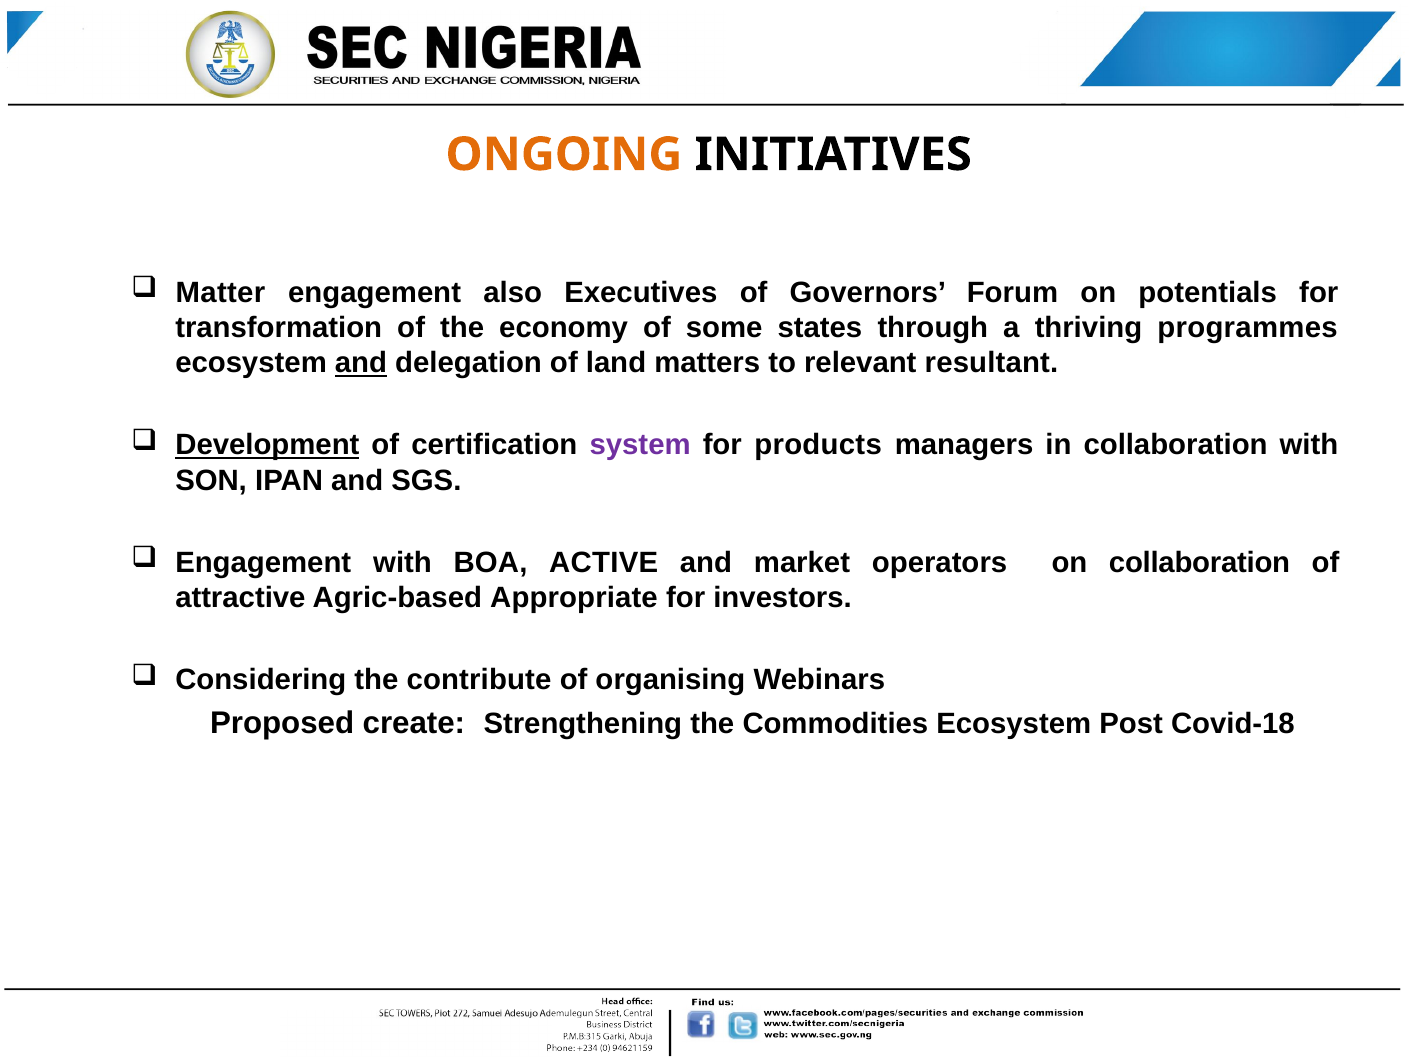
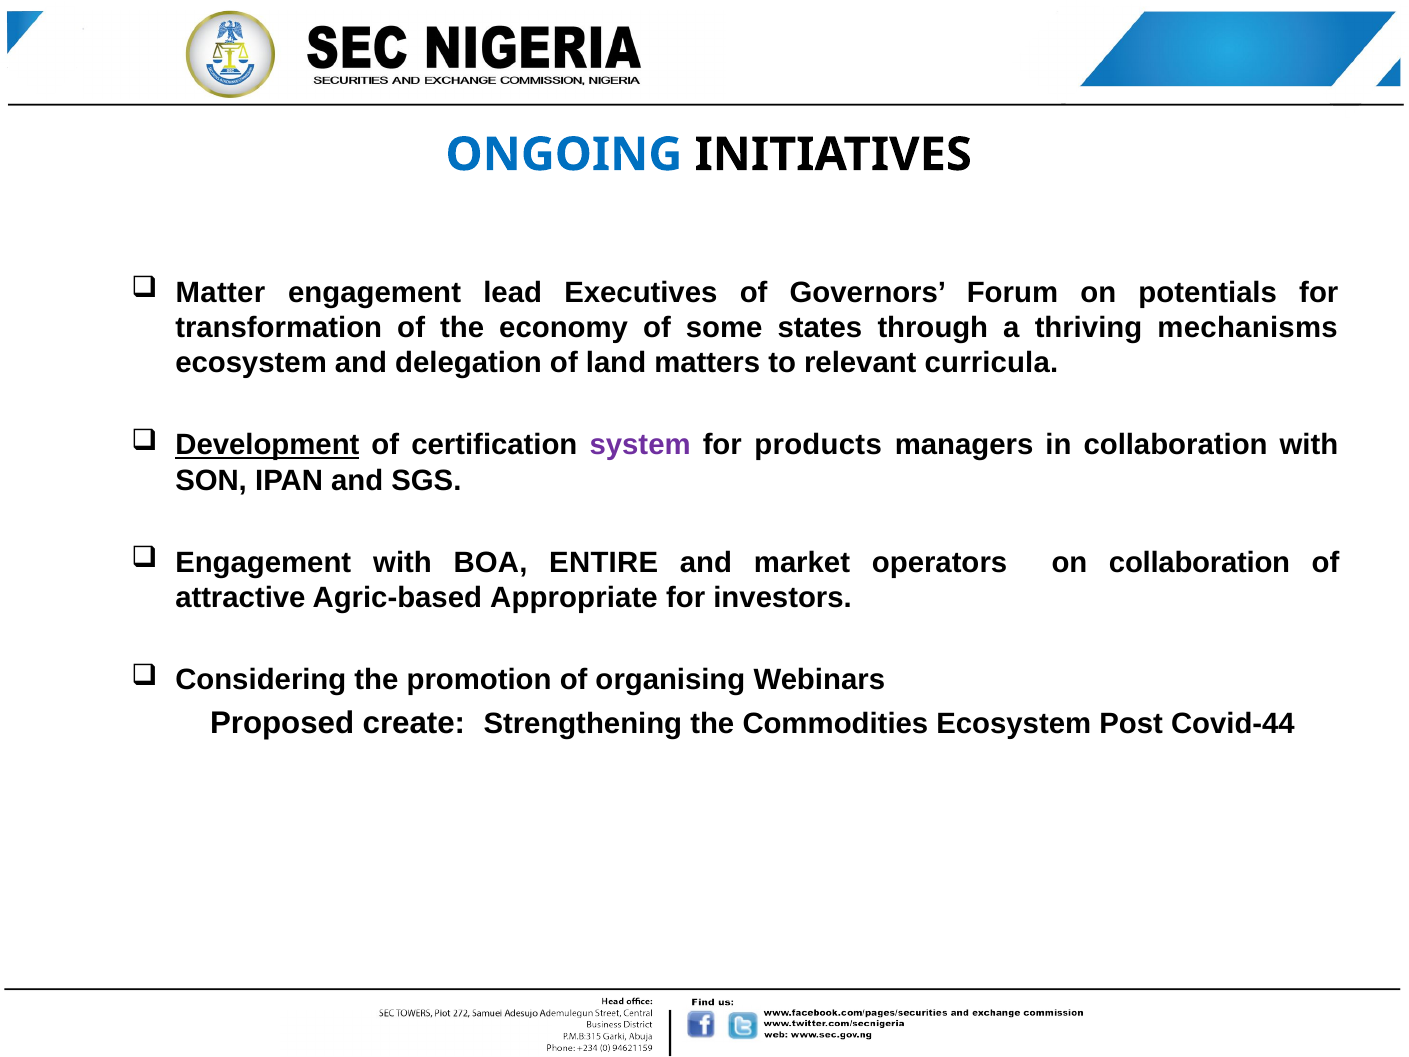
ONGOING colour: orange -> blue (564, 155)
also: also -> lead (513, 293)
programmes: programmes -> mechanisms (1248, 328)
and underline: present -> none (361, 363)
resultant: resultant -> curricula (991, 363)
ACTIVE: ACTIVE -> ENTIRE (604, 563)
contribute: contribute -> promotion (479, 680)
Covid-18: Covid-18 -> Covid-44 (1233, 723)
